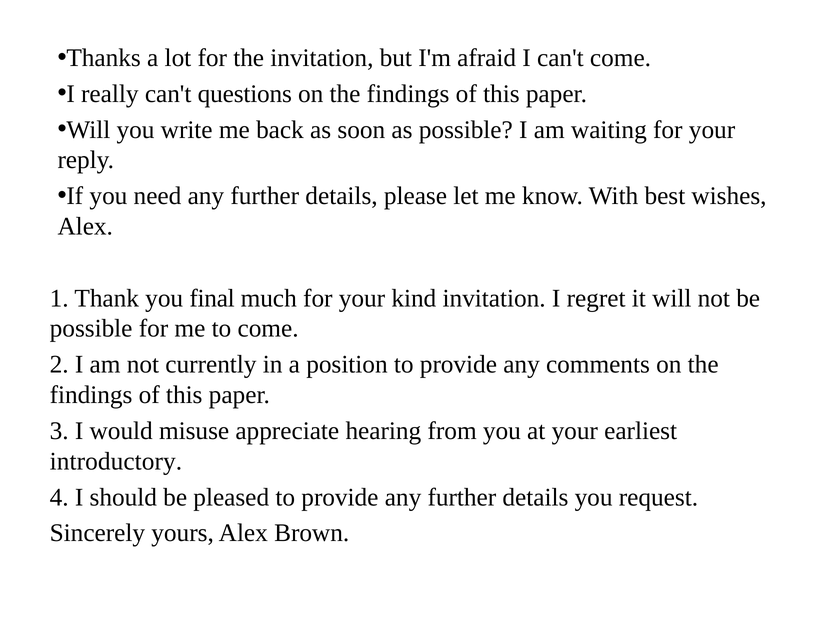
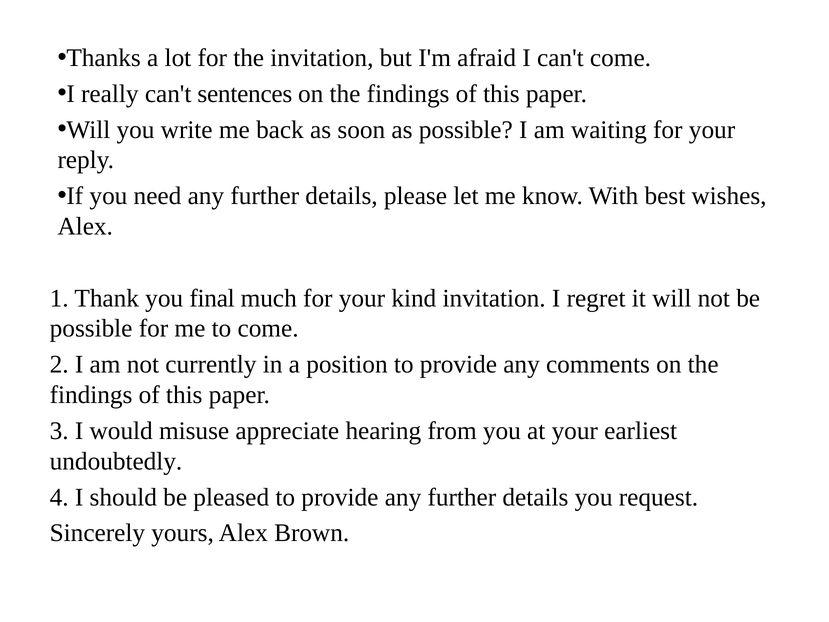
questions: questions -> sentences (245, 94)
introductory: introductory -> undoubtedly (116, 461)
